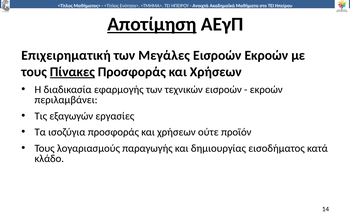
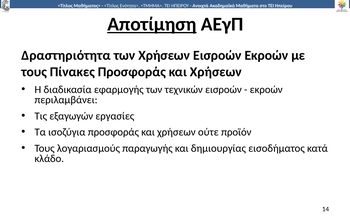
Επιχειρηματική: Επιχειρηματική -> Δραστηριότητα (66, 55)
των Μεγάλες: Μεγάλες -> Χρήσεων (164, 55)
Πίνακες underline: present -> none (72, 72)
